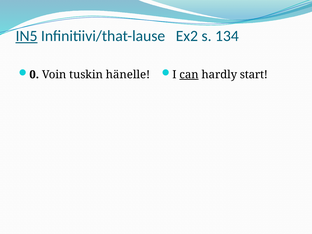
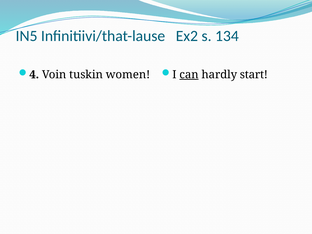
IN5 underline: present -> none (27, 36)
0: 0 -> 4 (34, 75)
hänelle: hänelle -> women (128, 75)
